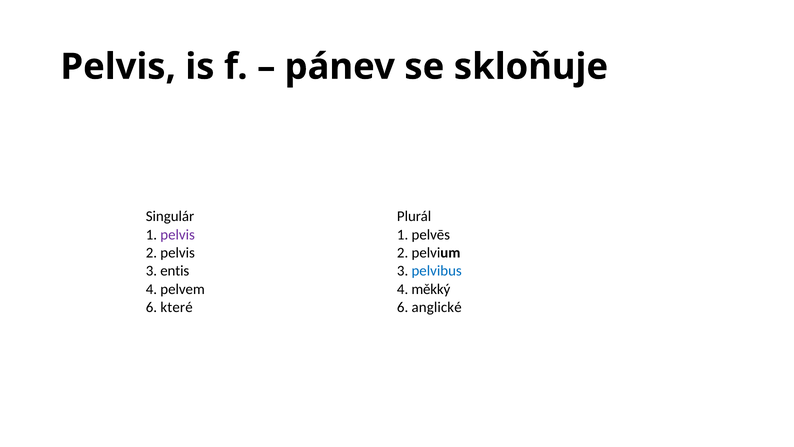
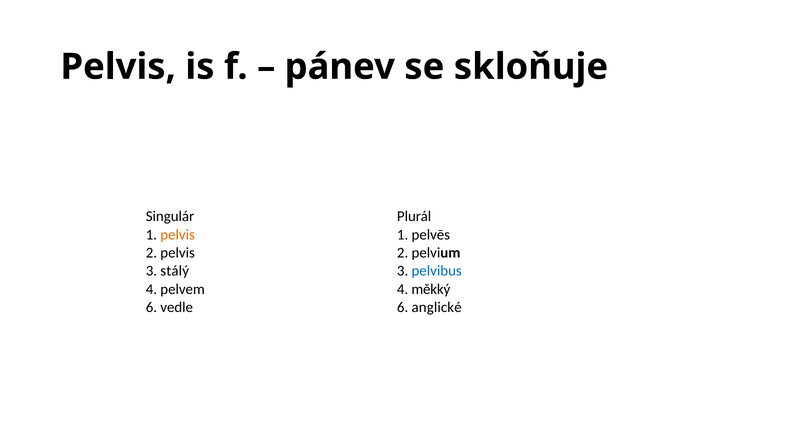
pelvis colour: purple -> orange (178, 234)
entis: entis -> stálý (175, 271)
které: které -> vedle (177, 307)
